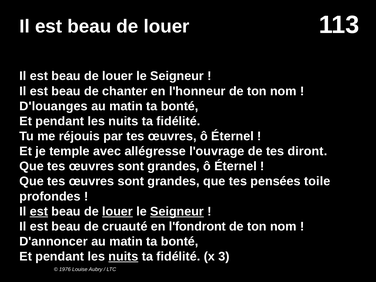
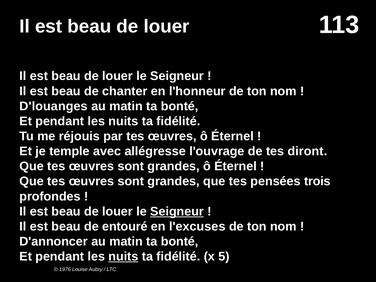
toile: toile -> trois (317, 181)
est underline: present -> none (39, 211)
louer underline: present -> none (118, 211)
cruauté: cruauté -> entouré (125, 226)
l'fondront: l'fondront -> l'excuses (197, 226)
3: 3 -> 5 (224, 257)
